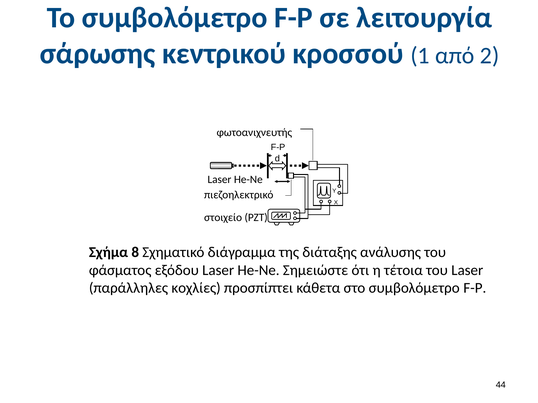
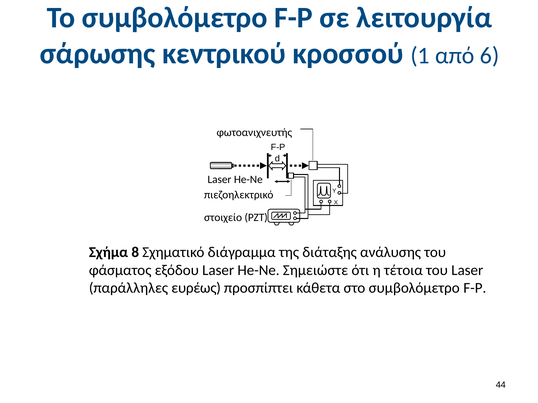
2: 2 -> 6 (490, 56)
κοχλίες: κοχλίες -> ευρέως (196, 288)
